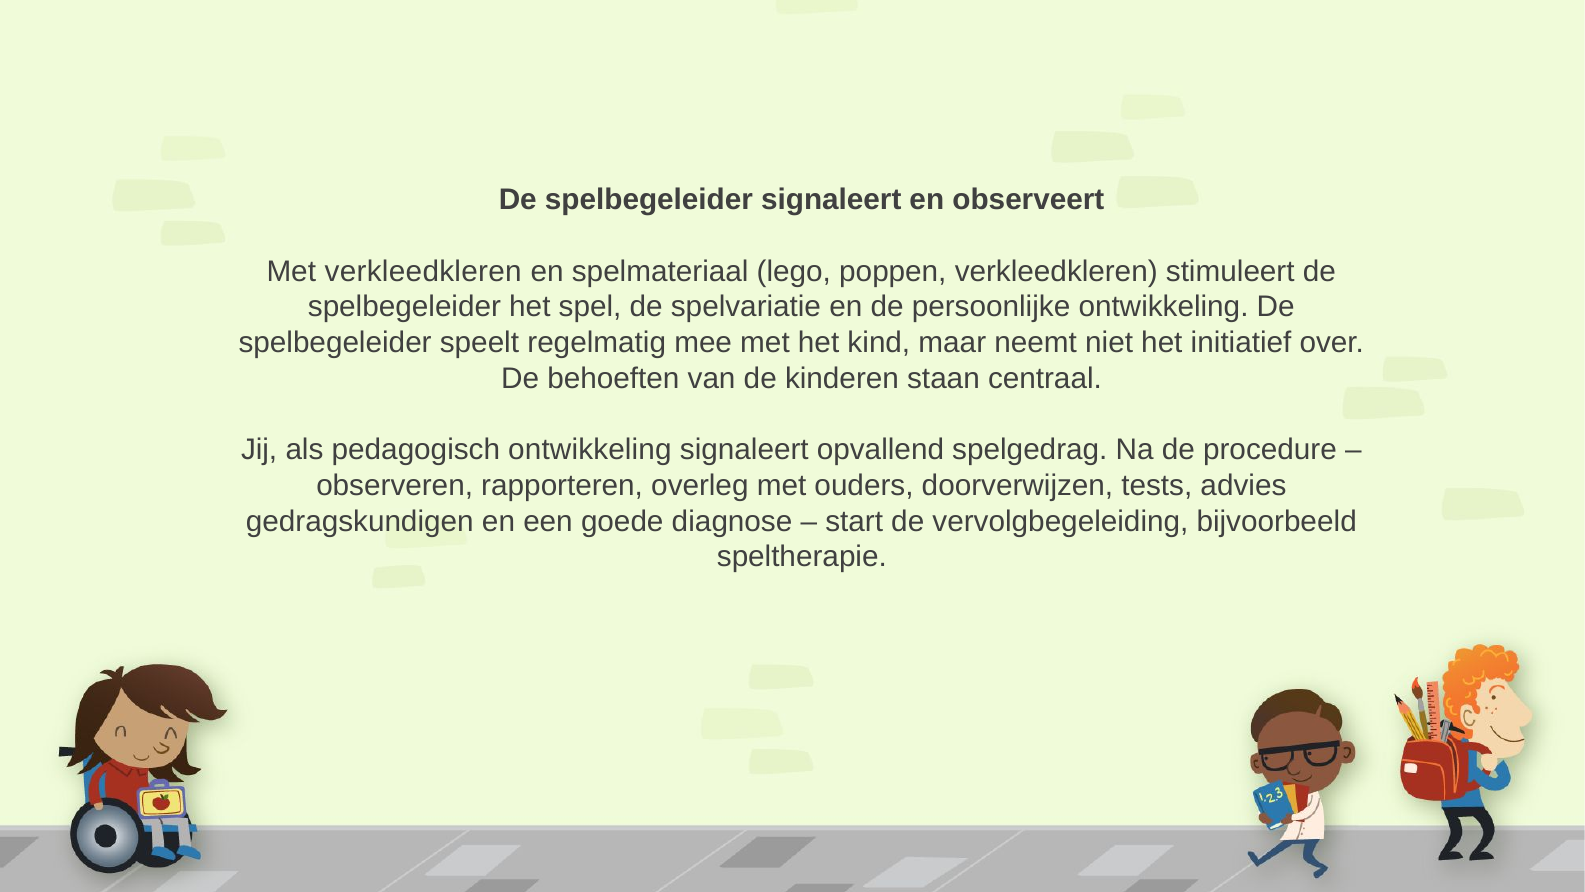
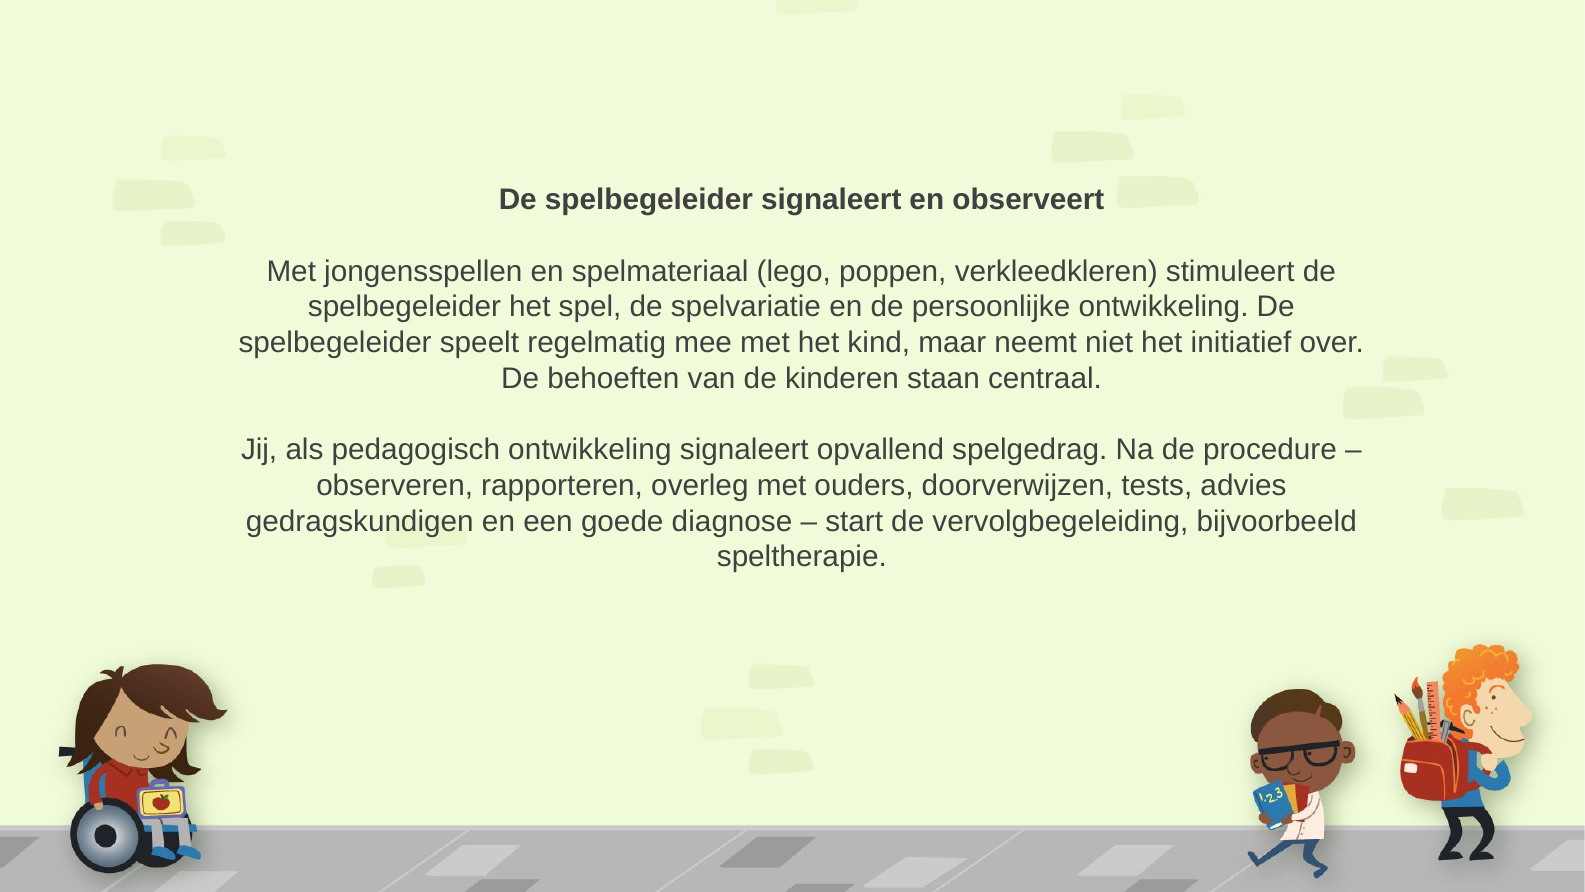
Met verkleedkleren: verkleedkleren -> jongensspellen (423, 271)
